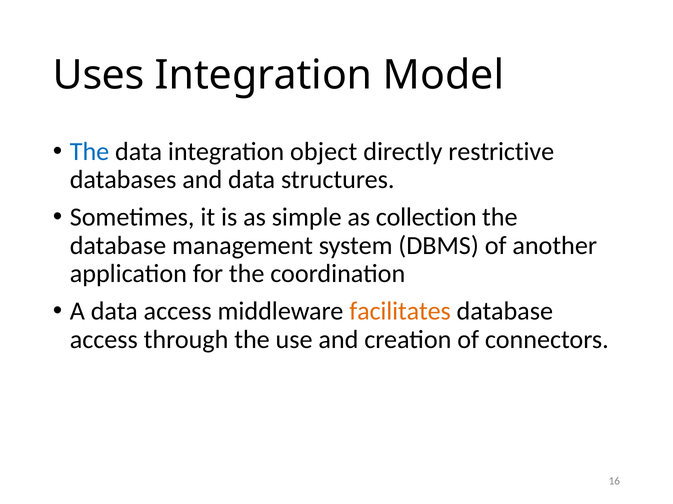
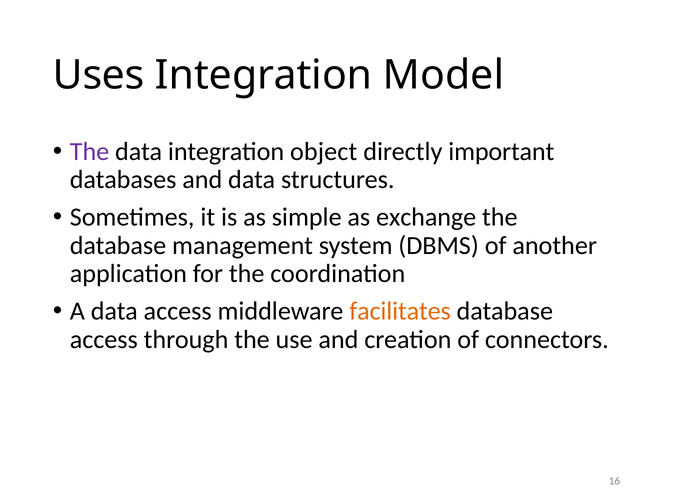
The colour: blue -> purple (90, 152)
restrictive: restrictive -> important (501, 152)
collection: collection -> exchange (426, 218)
